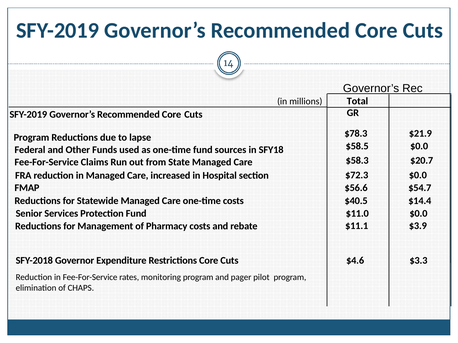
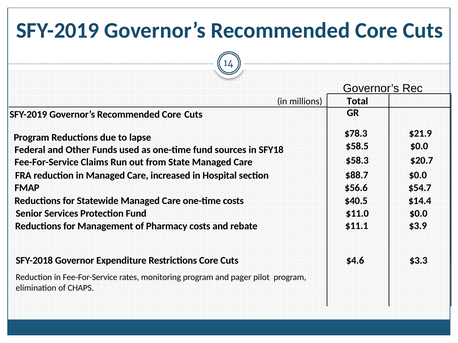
$72.3: $72.3 -> $88.7 (357, 176)
